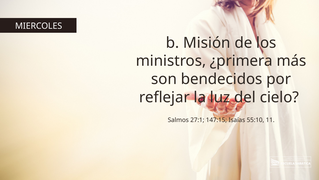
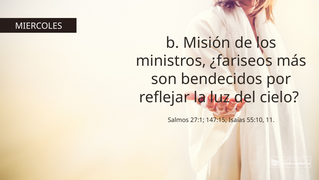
¿primera: ¿primera -> ¿fariseos (241, 61)
